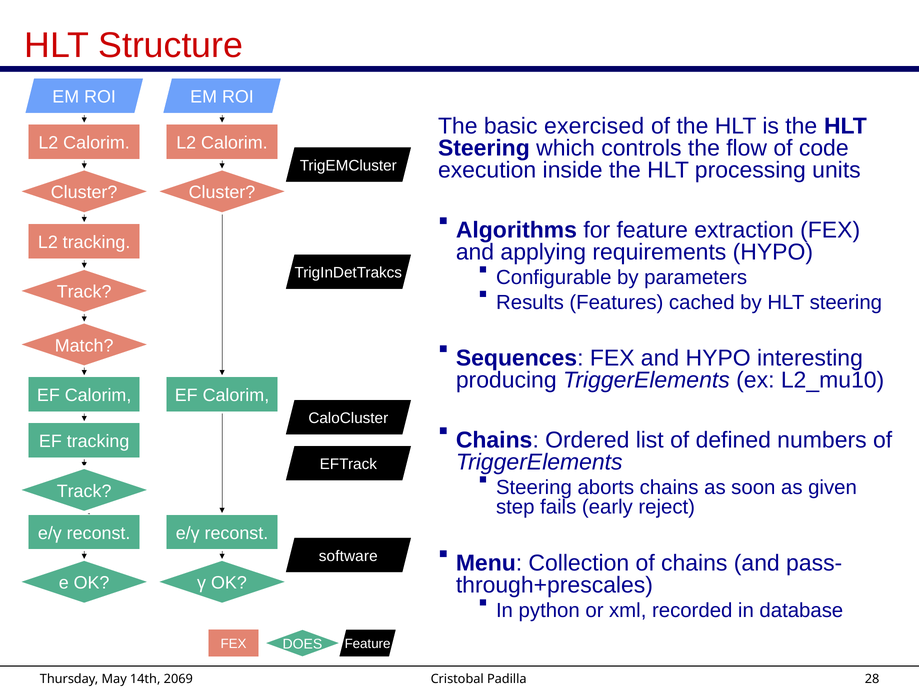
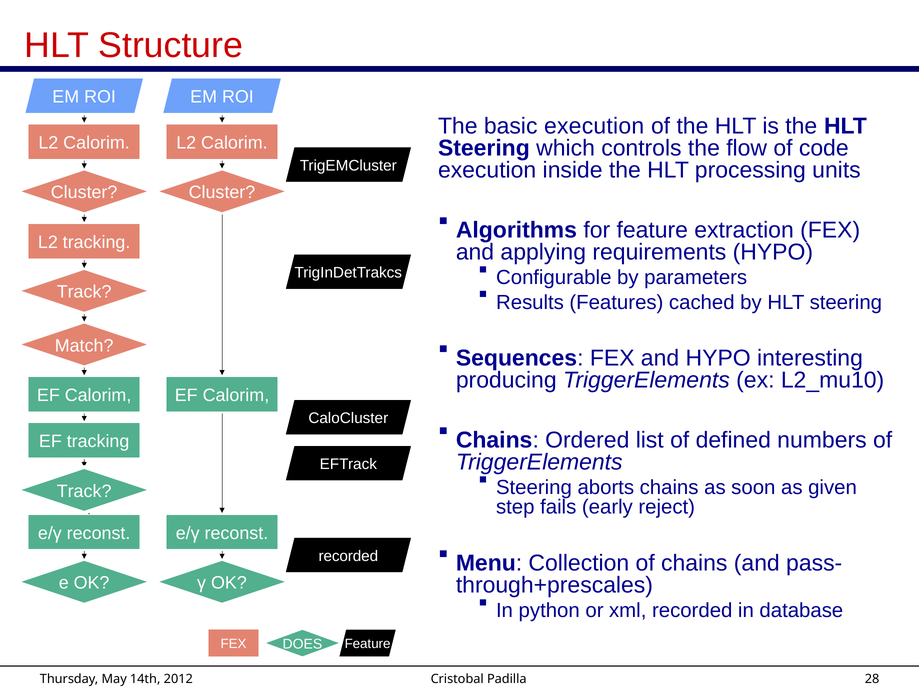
basic exercised: exercised -> execution (594, 126)
software: software -> recorded (348, 556)
2069: 2069 -> 2012 (178, 679)
